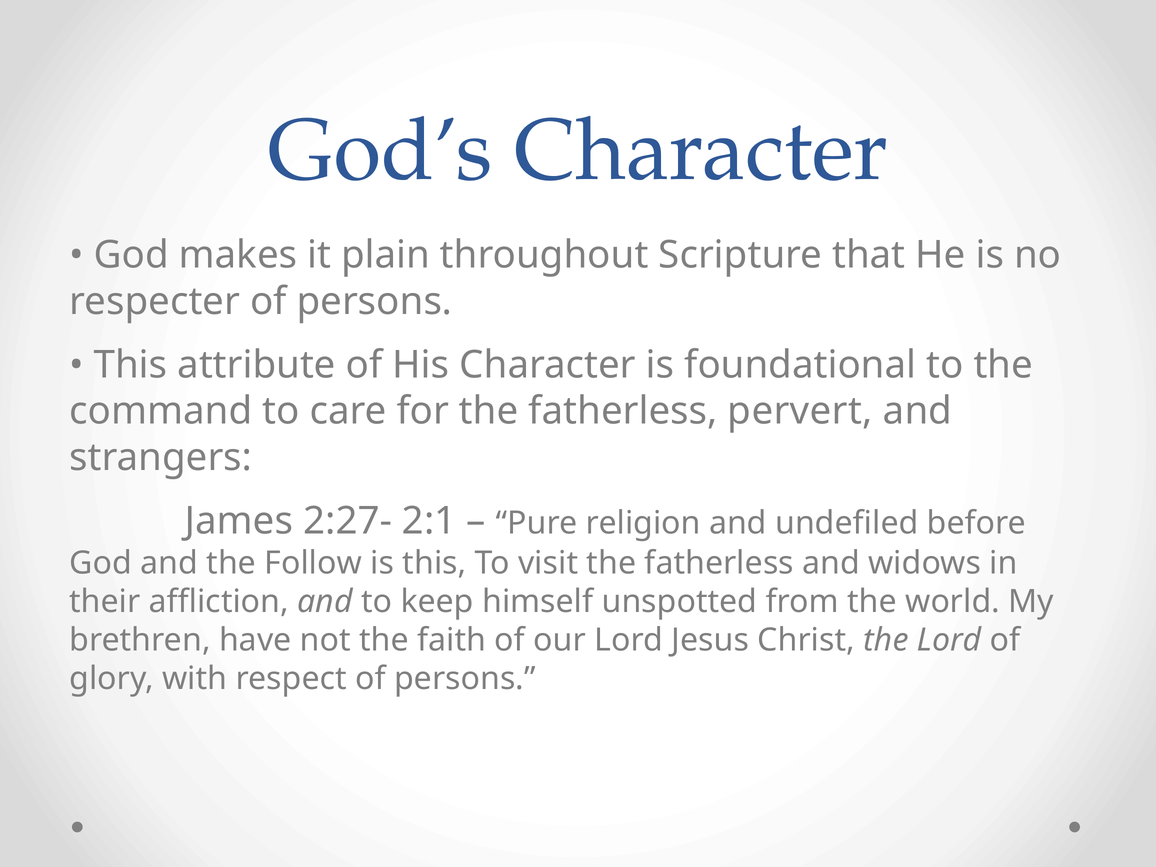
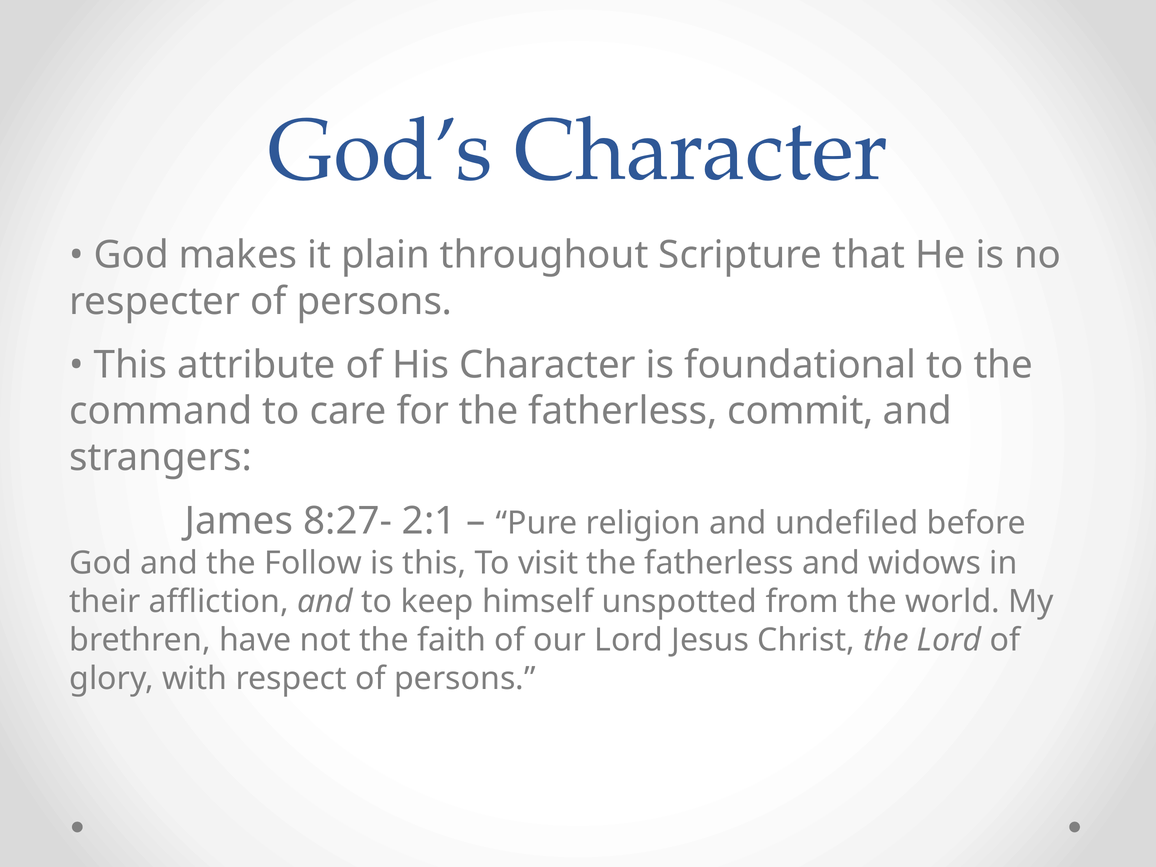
pervert: pervert -> commit (800, 411)
2:27-: 2:27- -> 8:27- (348, 521)
